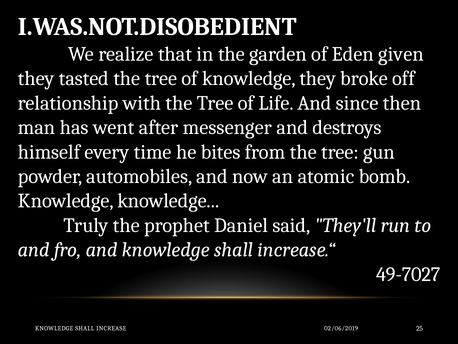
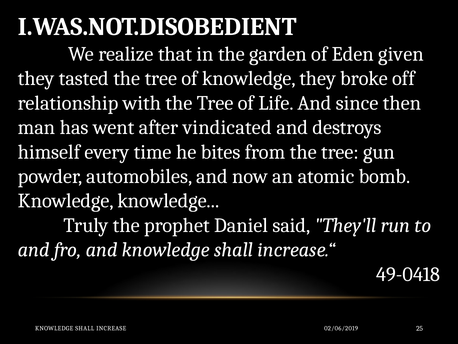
messenger: messenger -> vindicated (227, 127)
49-7027: 49-7027 -> 49-0418 (408, 274)
